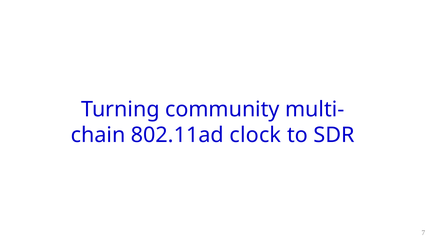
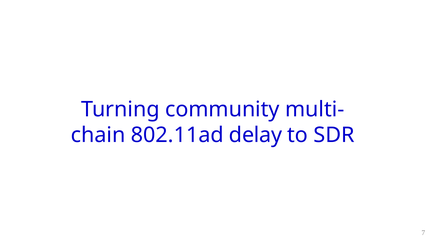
clock: clock -> delay (256, 135)
